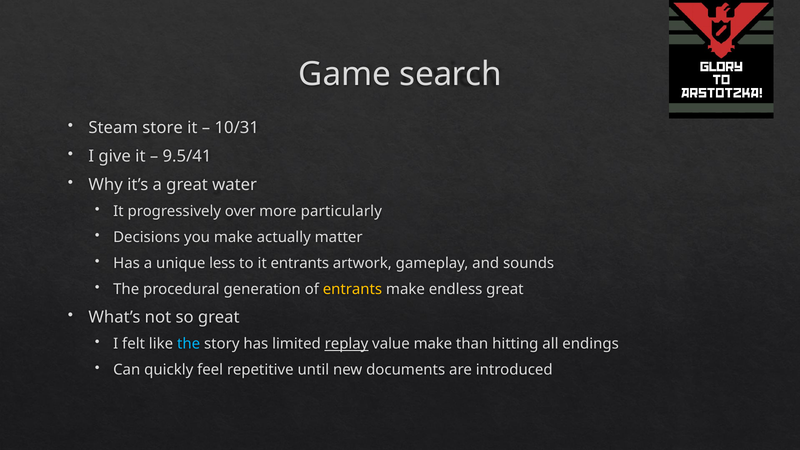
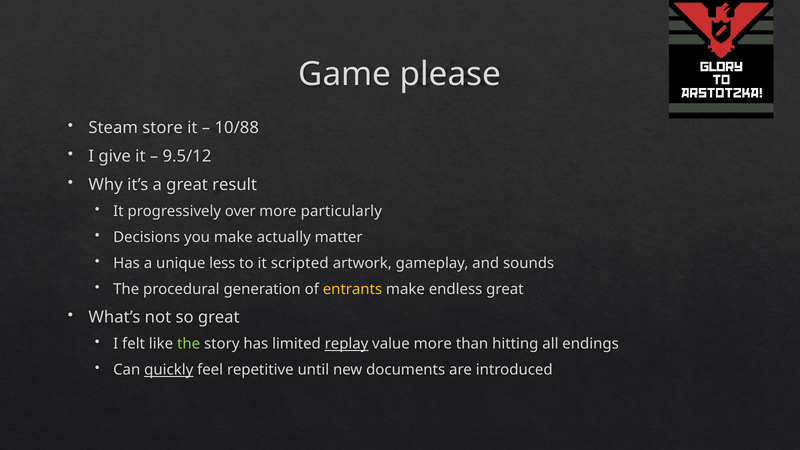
search: search -> please (450, 74)
10/31: 10/31 -> 10/88 (237, 128)
9.5/41: 9.5/41 -> 9.5/12 (187, 156)
water: water -> result (235, 185)
it entrants: entrants -> scripted (300, 264)
the colour: light blue -> light green (189, 344)
value make: make -> more (433, 344)
quickly underline: none -> present (169, 370)
